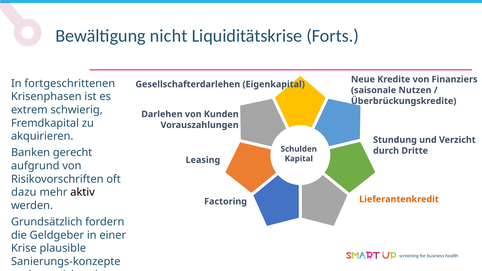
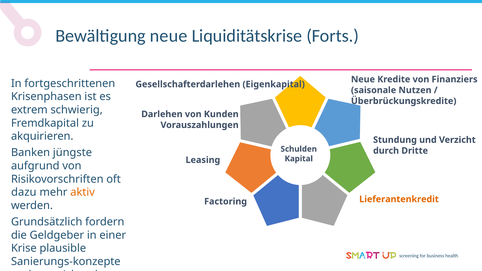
Bewältigung nicht: nicht -> neue (169, 36)
gerecht: gerecht -> jüngste (72, 153)
aktiv colour: black -> orange (83, 192)
